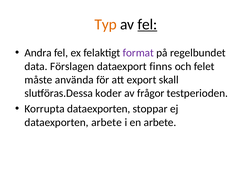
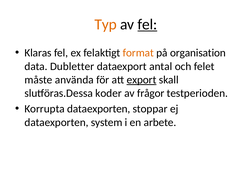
Andra: Andra -> Klaras (38, 53)
format colour: purple -> orange (138, 53)
regelbundet: regelbundet -> organisation (198, 53)
Förslagen: Förslagen -> Dubletter (72, 66)
finns: finns -> antal (161, 66)
export underline: none -> present (142, 80)
dataexporten arbete: arbete -> system (107, 122)
